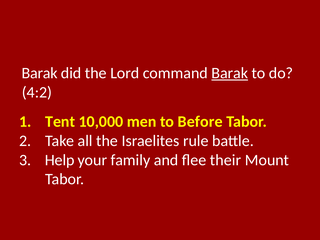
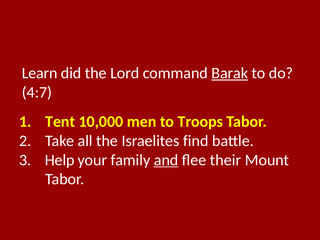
Barak: Barak -> Learn (40, 73)
4:2: 4:2 -> 4:7 (37, 92)
Before: Before -> Troops (200, 122)
rule: rule -> find (196, 141)
and underline: none -> present (166, 160)
